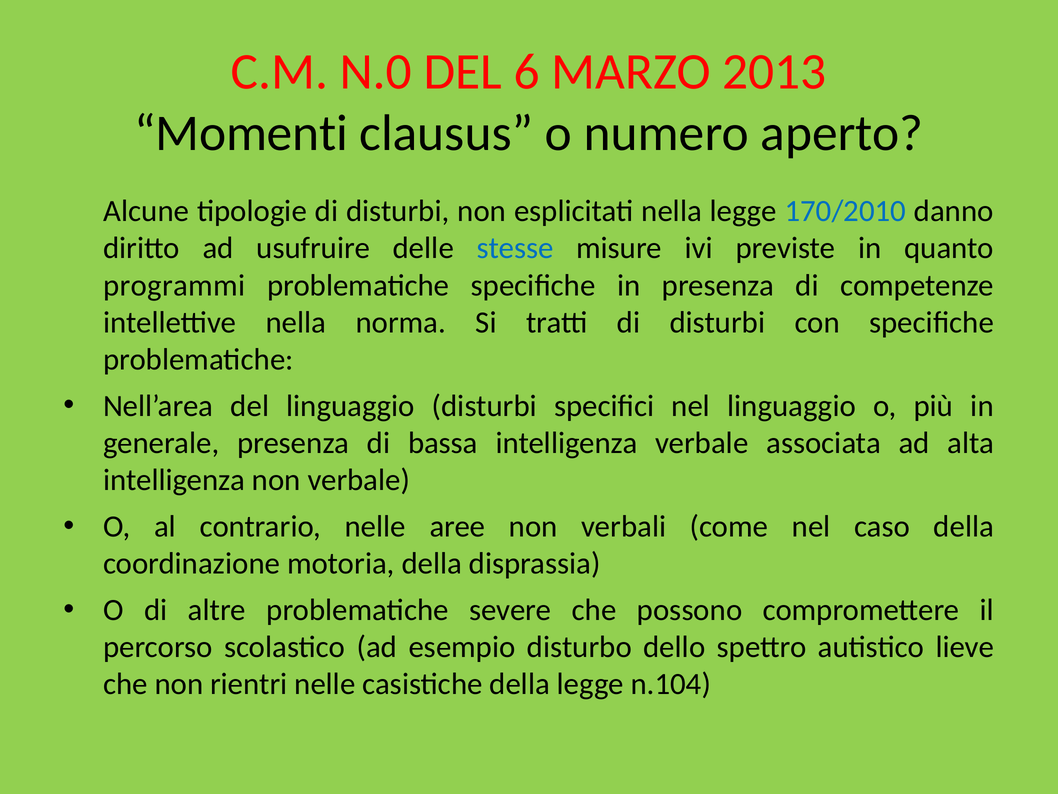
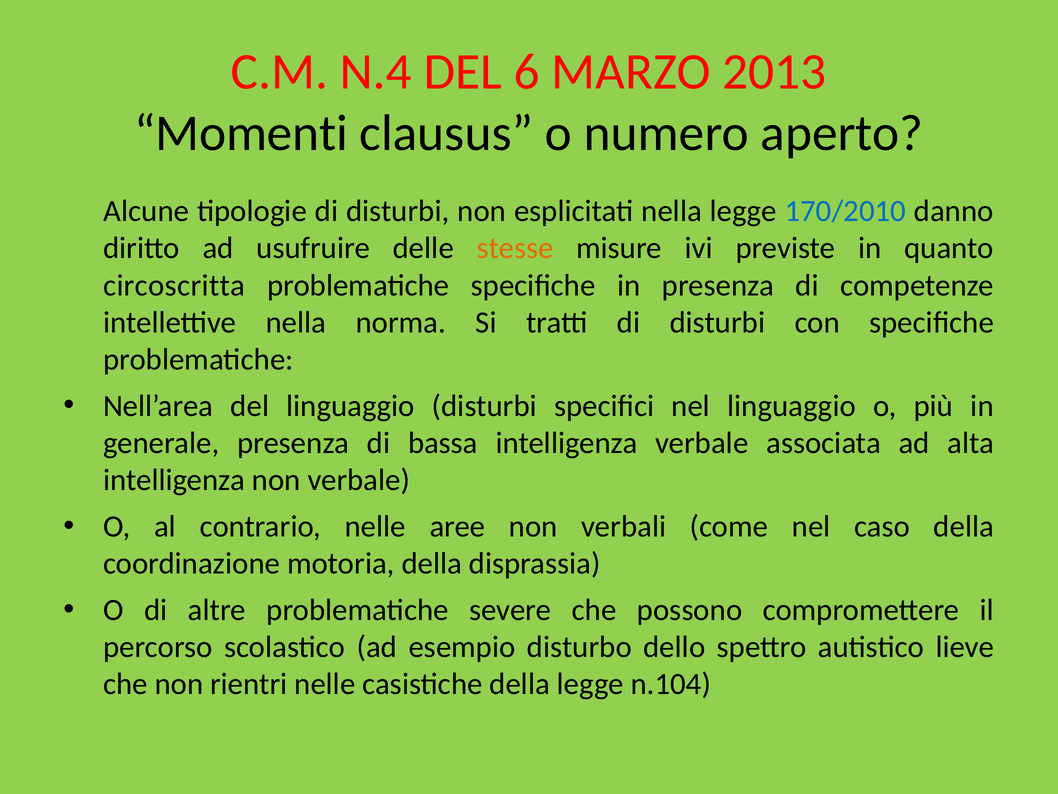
N.0: N.0 -> N.4 (376, 71)
stesse colour: blue -> orange (515, 248)
programmi: programmi -> circoscritta (174, 285)
